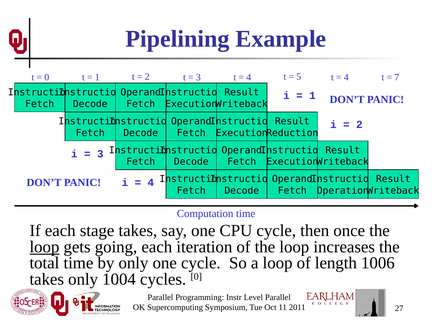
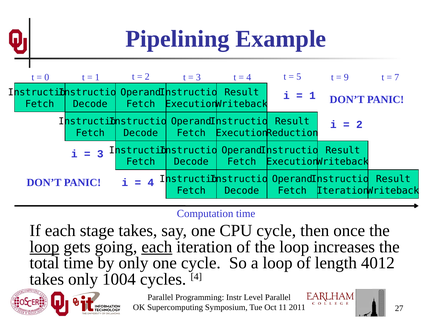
4: 4 -> 9 (346, 77)
Operation: Operation -> Iteration (343, 190)
each underline: none -> present (157, 247)
1006: 1006 -> 4012 (378, 263)
cycles 0: 0 -> 4 (196, 276)
